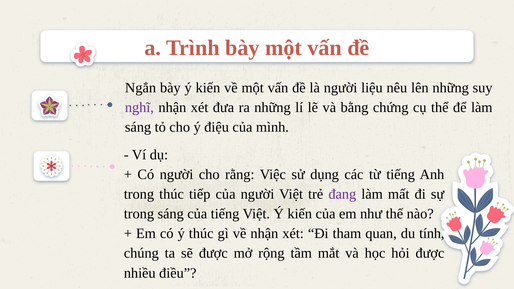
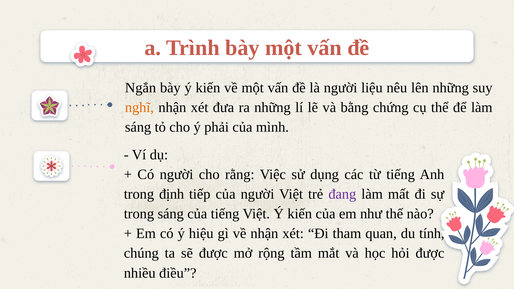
nghĩ colour: purple -> orange (139, 107)
điệu: điệu -> phải (217, 127)
trong thúc: thúc -> định (172, 194)
ý thúc: thúc -> hiệu (201, 234)
